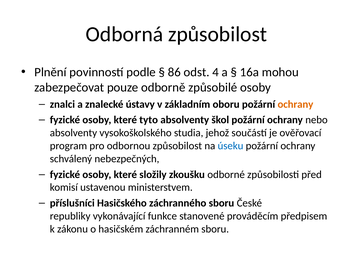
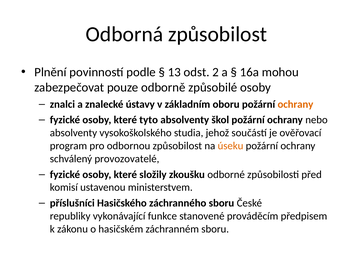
86: 86 -> 13 (174, 72)
4: 4 -> 2 (216, 72)
úseku colour: blue -> orange (231, 146)
nebezpečných: nebezpečných -> provozovatelé (127, 159)
